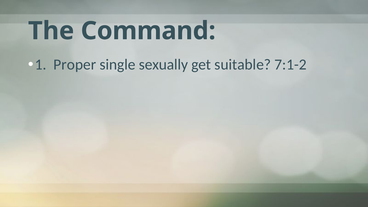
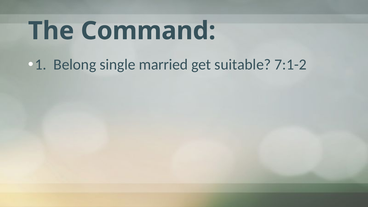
Proper: Proper -> Belong (75, 65)
sexually: sexually -> married (163, 65)
